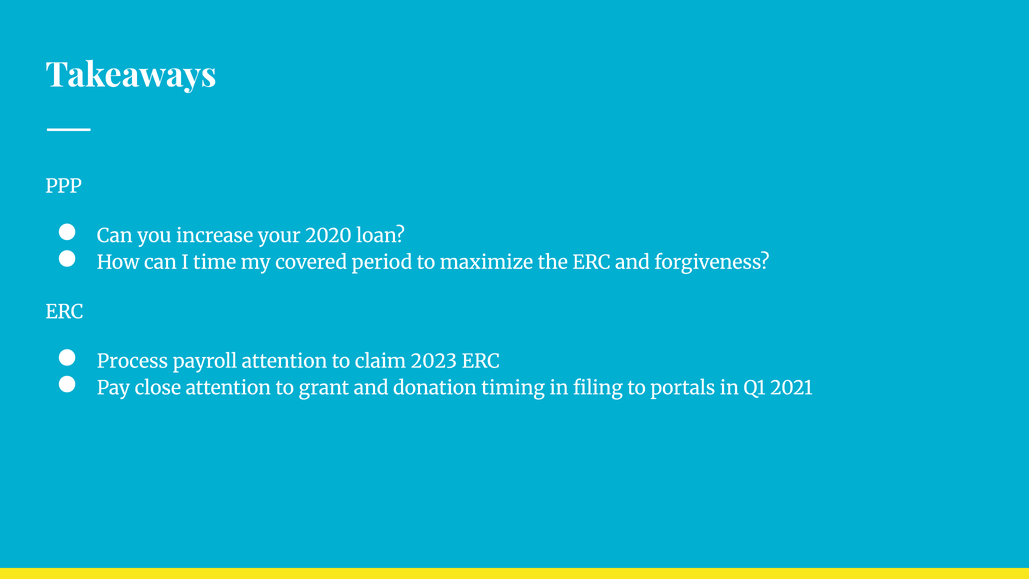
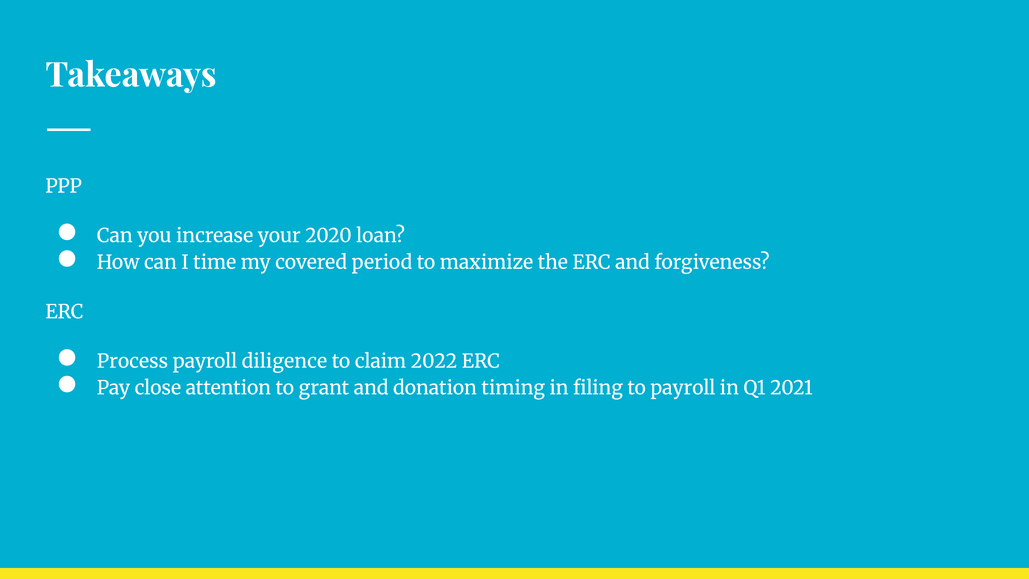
payroll attention: attention -> diligence (284, 361)
2023: 2023 -> 2022 (434, 361)
to portals: portals -> payroll (683, 388)
